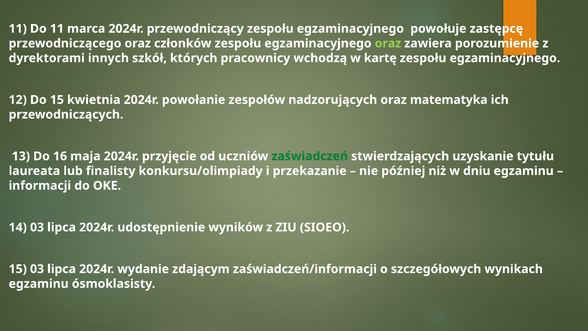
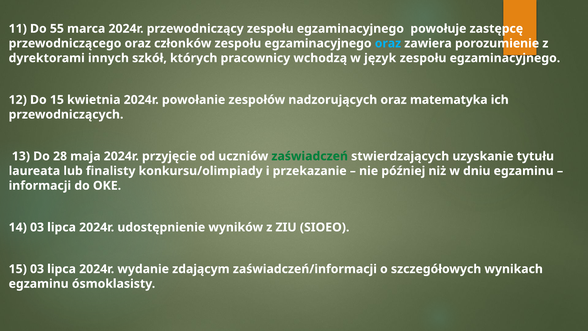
Do 11: 11 -> 55 (57, 29)
oraz colour: light green -> light blue (388, 43)
kartę: kartę -> język (380, 58)
16: 16 -> 28 (60, 156)
